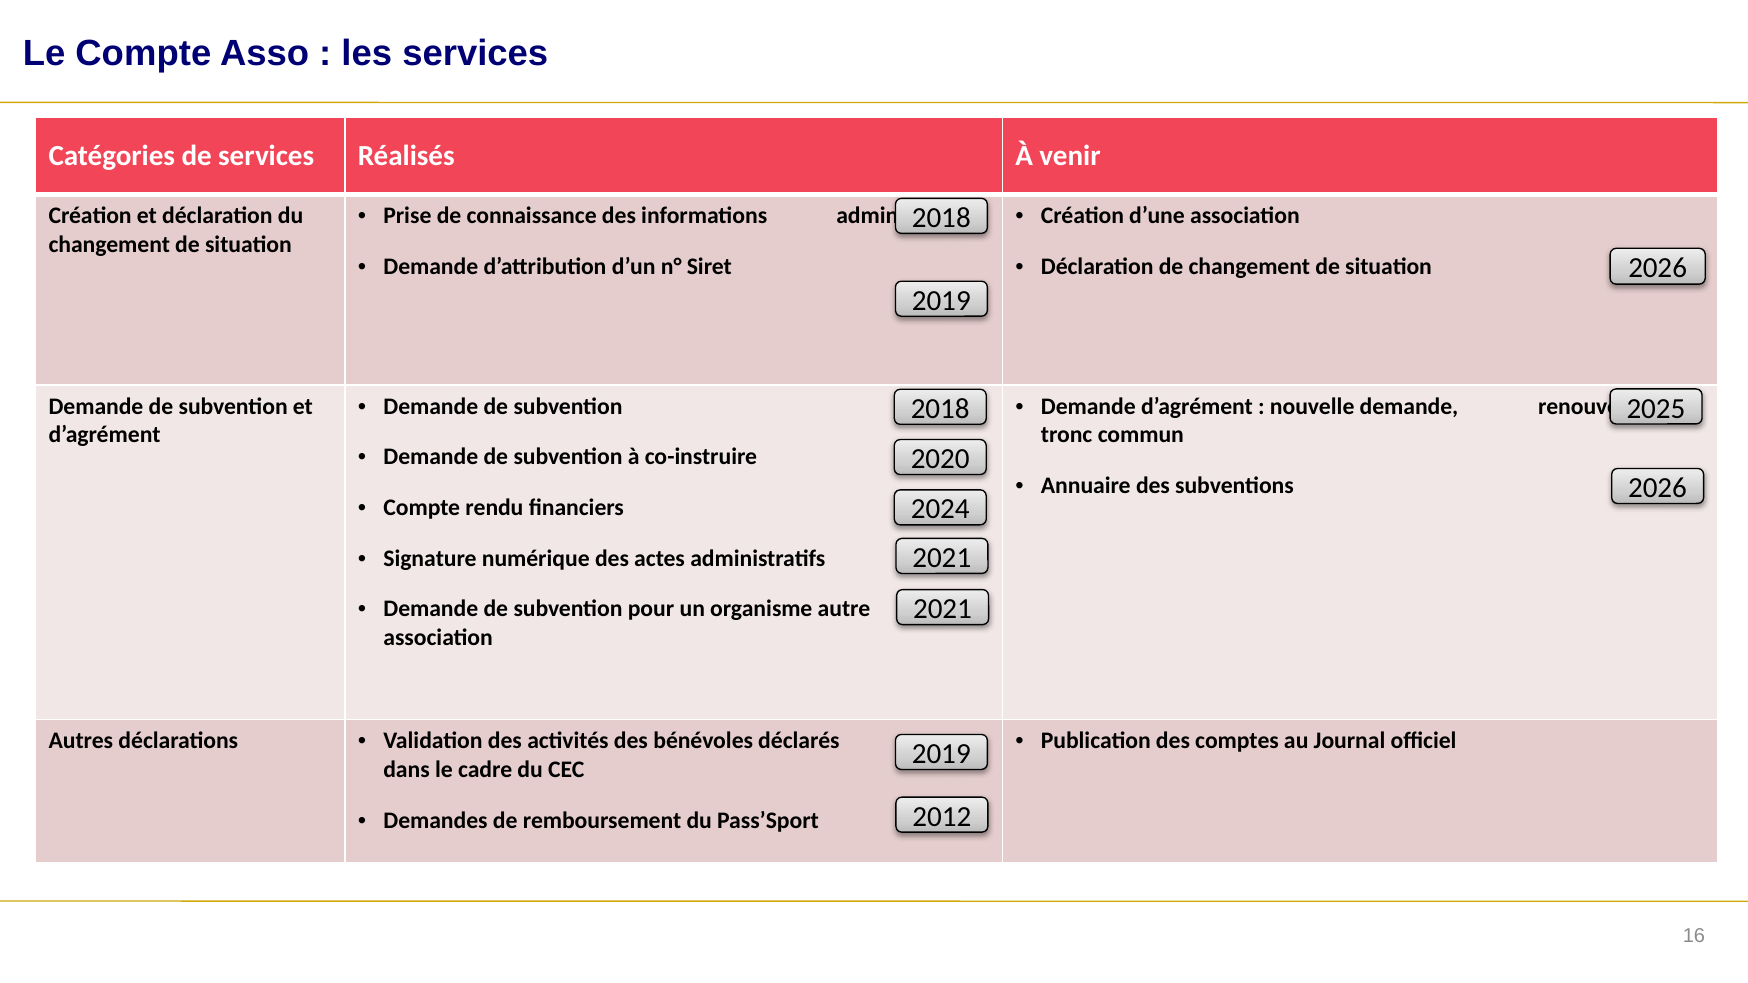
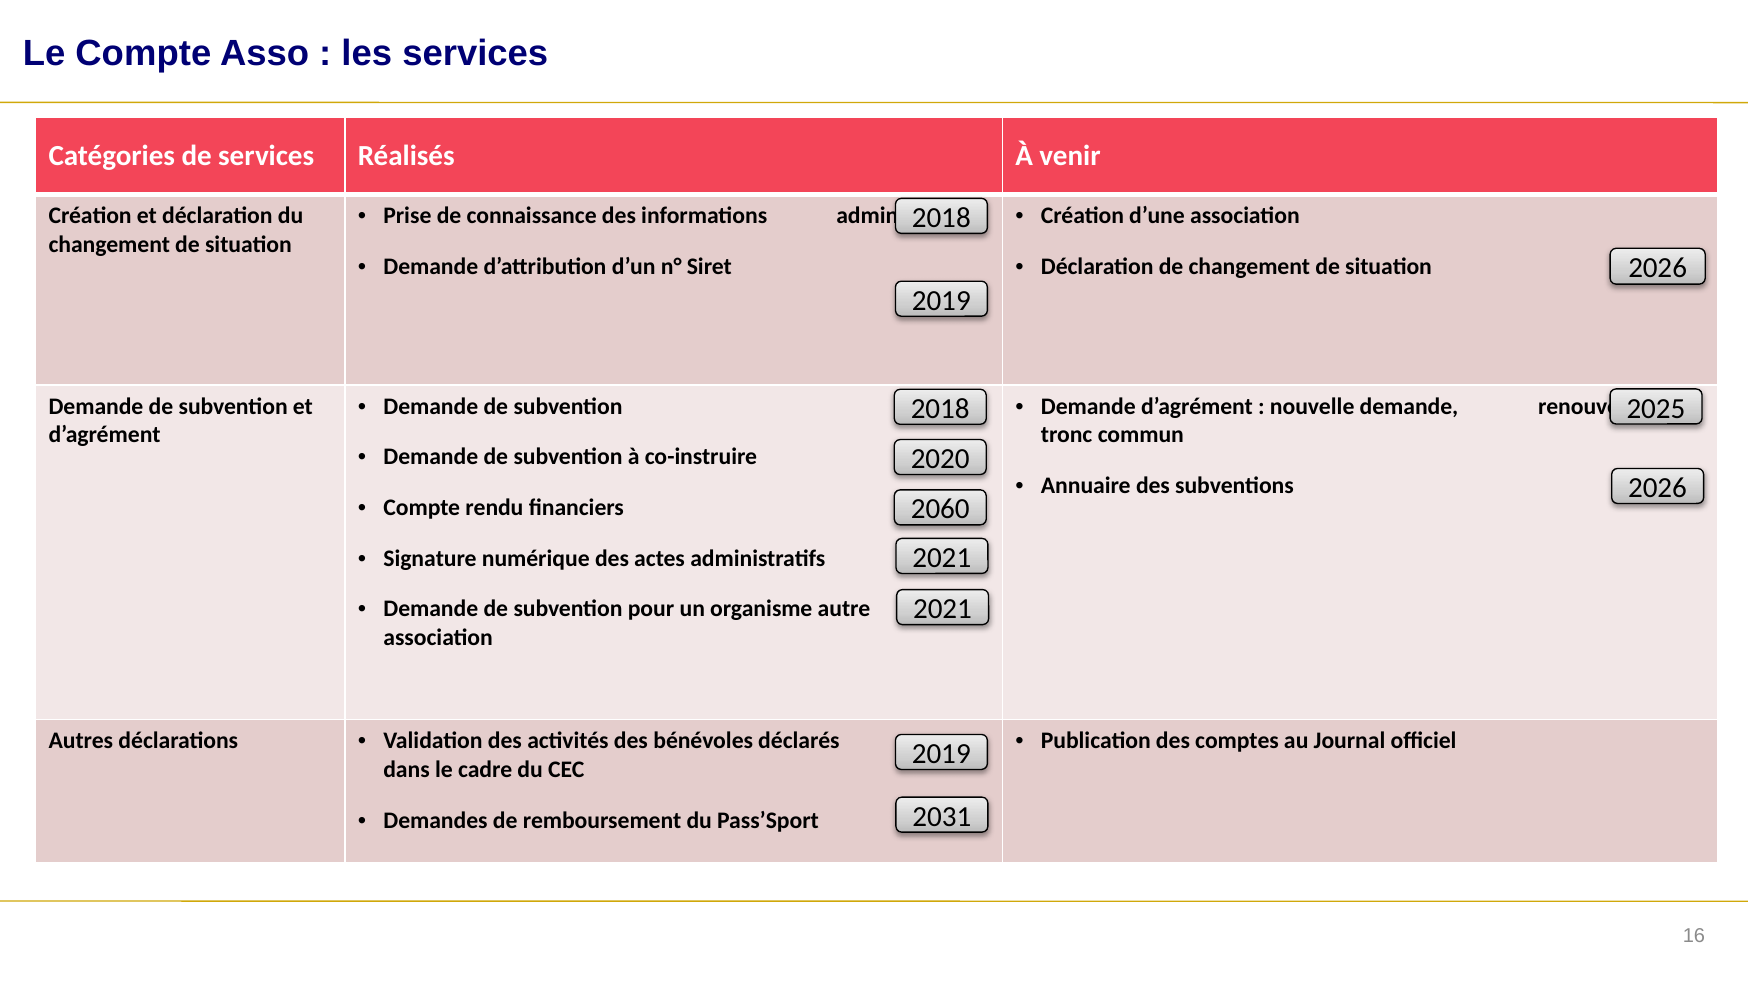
2024: 2024 -> 2060 (940, 509)
2012: 2012 -> 2031 (942, 817)
